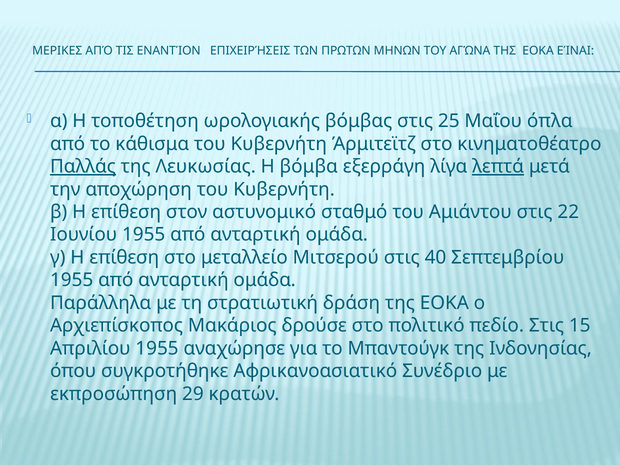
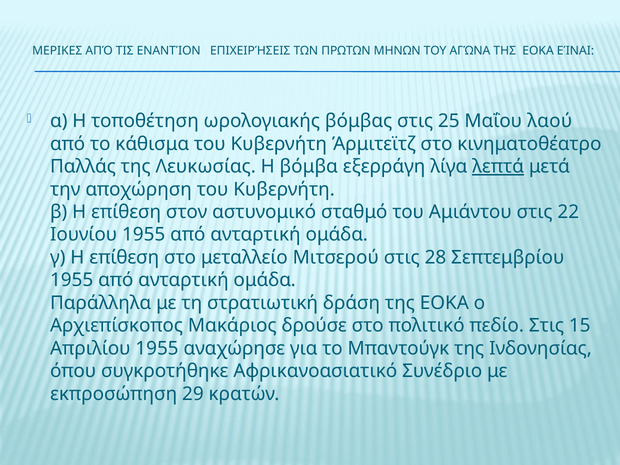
όπλα: όπλα -> λαού (550, 121)
Παλλάς underline: present -> none (83, 167)
40: 40 -> 28 (435, 257)
